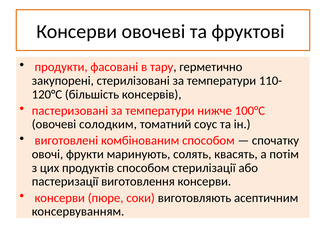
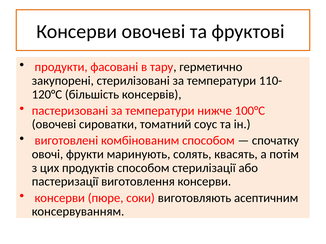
солодким: солодким -> сироватки (108, 125)
